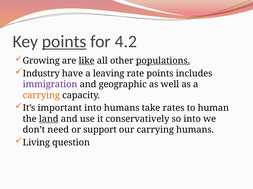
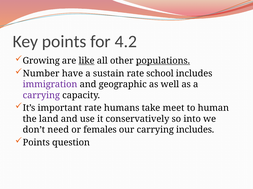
points underline: present -> none (64, 42)
Industry: Industry -> Number (41, 74)
leaving: leaving -> sustain (109, 74)
rate points: points -> school (160, 74)
carrying colour: orange -> purple (41, 96)
important into: into -> rate (93, 108)
rates: rates -> meet (173, 108)
land underline: present -> none (49, 119)
support: support -> females (100, 130)
carrying humans: humans -> includes (195, 130)
Living: Living -> Points (36, 143)
